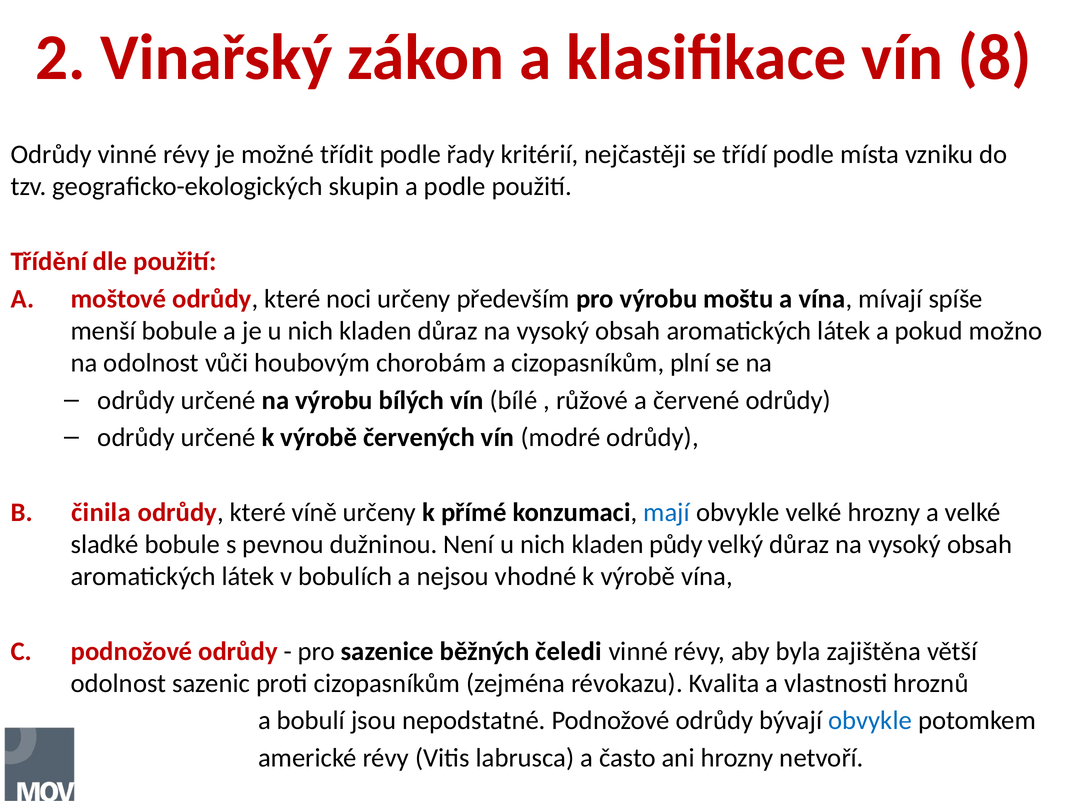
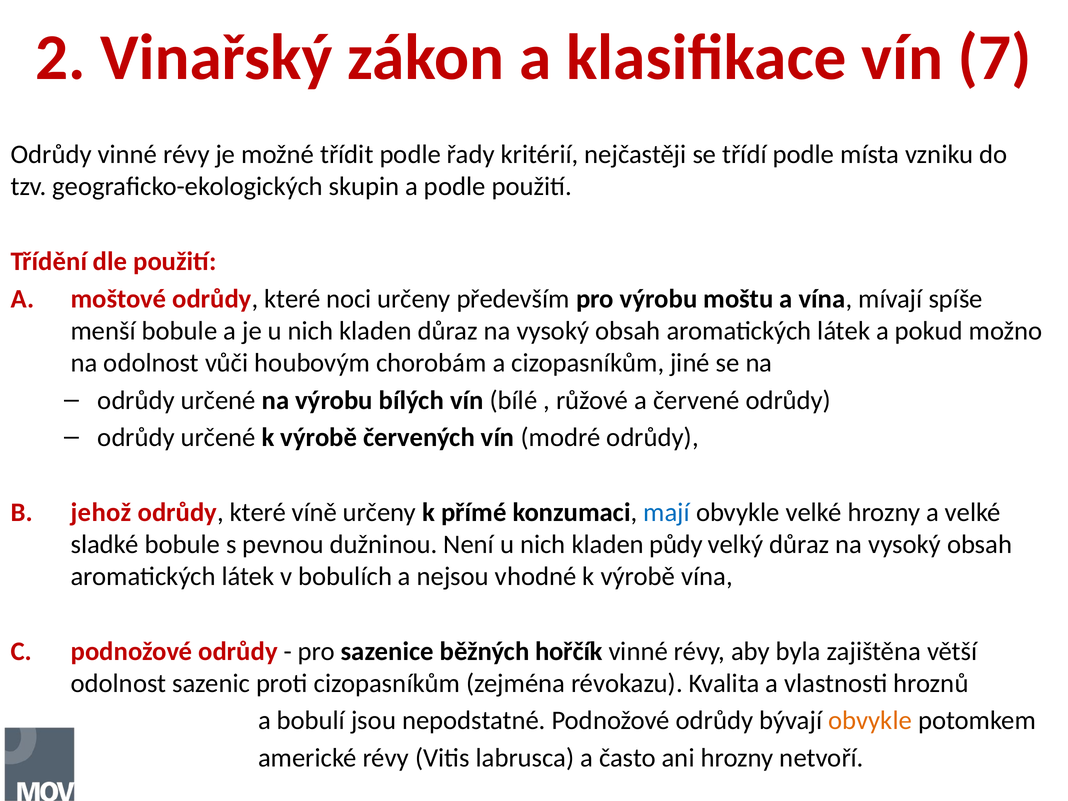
8: 8 -> 7 (995, 58)
plní: plní -> jiné (690, 363)
činila: činila -> jehož (101, 512)
čeledi: čeledi -> hořčík (569, 651)
obvykle colour: blue -> orange (870, 721)
